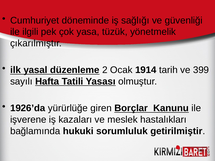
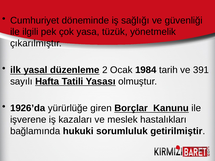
1914: 1914 -> 1984 (146, 70)
399: 399 -> 391 (201, 70)
